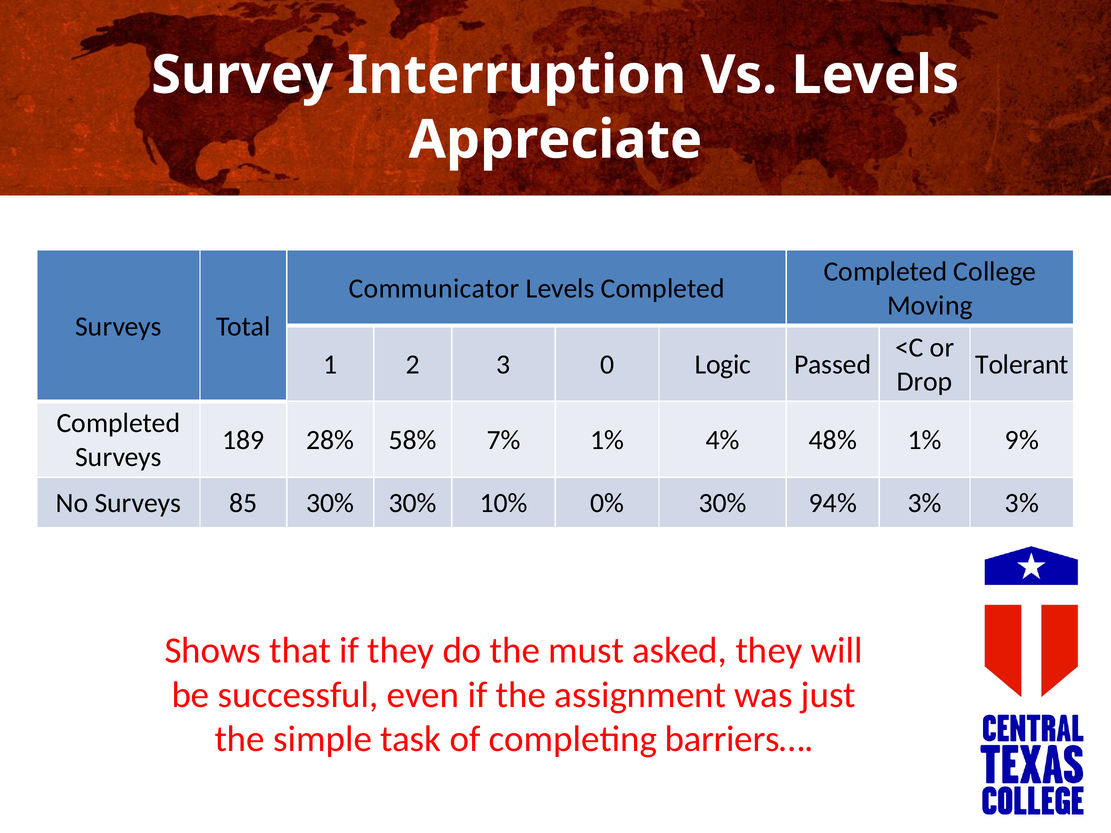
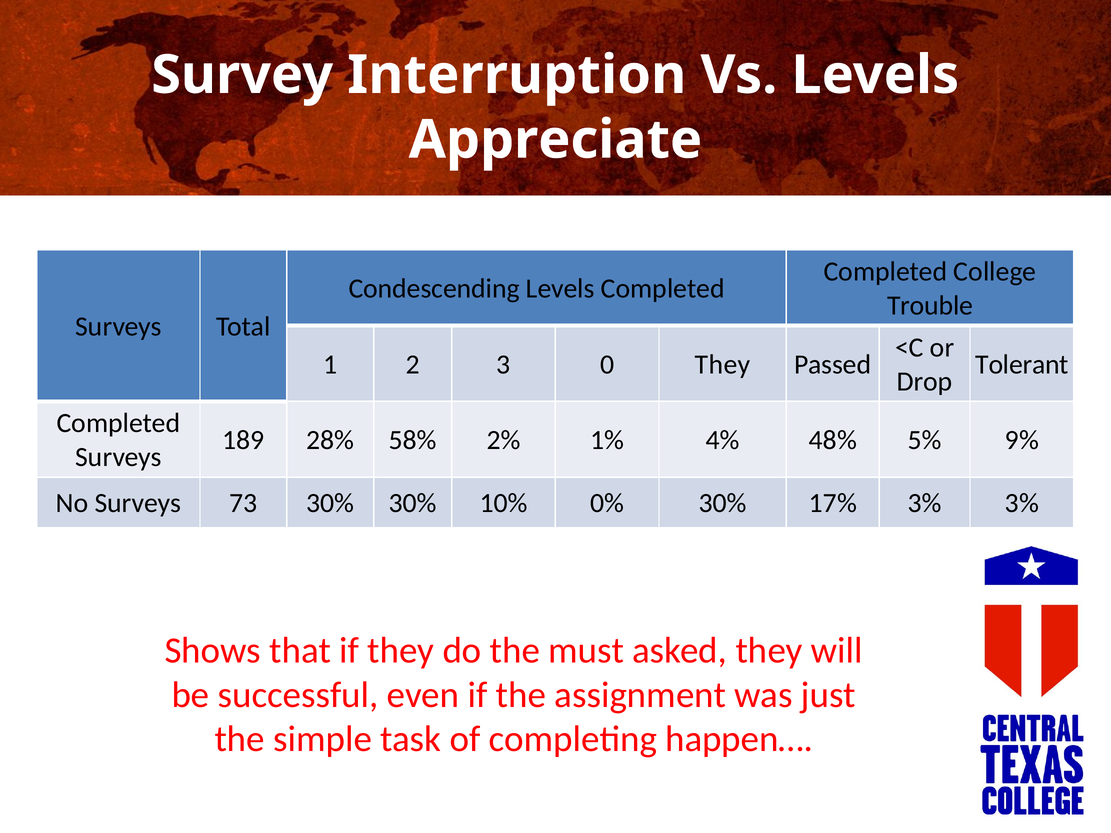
Communicator: Communicator -> Condescending (434, 289)
Moving: Moving -> Trouble (930, 306)
0 Logic: Logic -> They (723, 365)
7%: 7% -> 2% (504, 440)
48% 1%: 1% -> 5% (925, 440)
85: 85 -> 73 (243, 503)
94%: 94% -> 17% (833, 503)
barriers…: barriers… -> happen… (739, 739)
